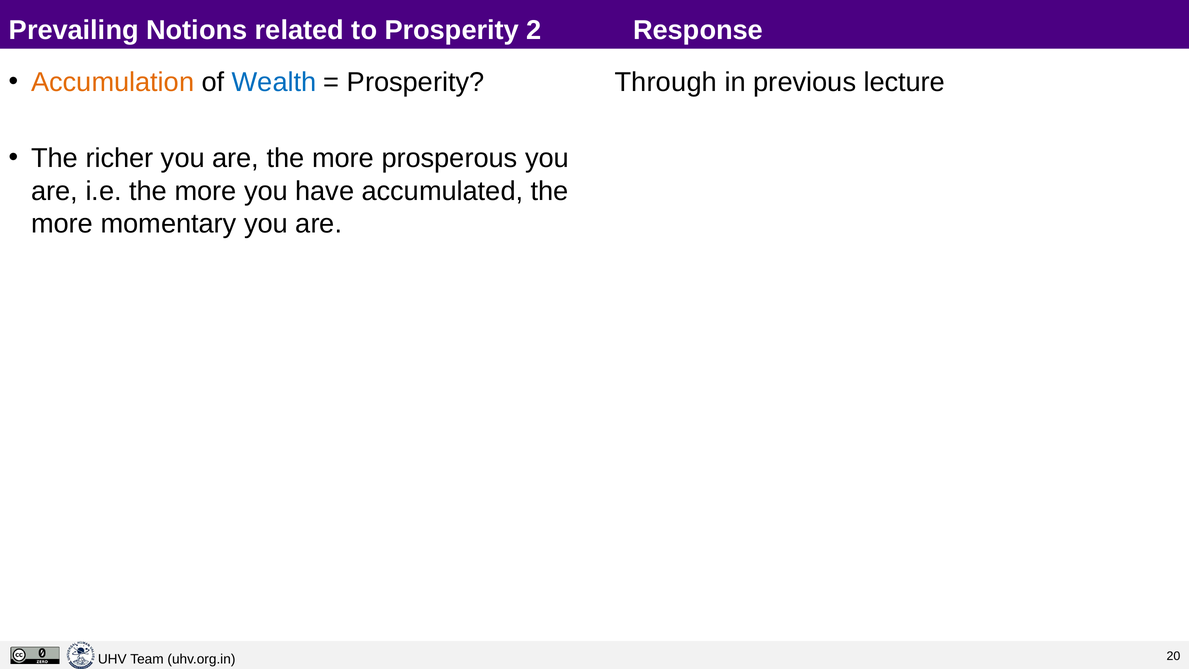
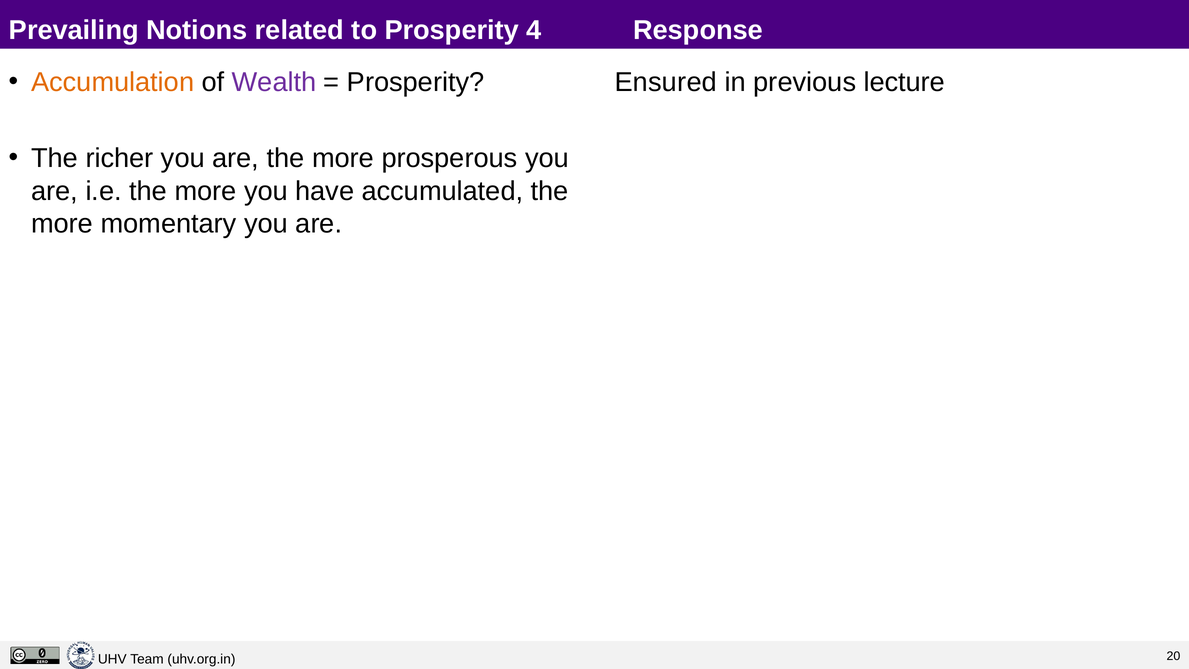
2: 2 -> 4 (534, 30)
Wealth colour: blue -> purple (274, 82)
Through: Through -> Ensured (666, 82)
